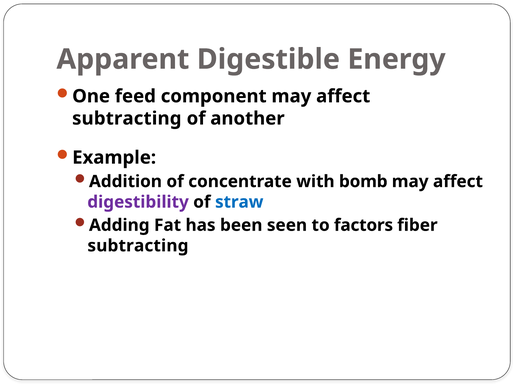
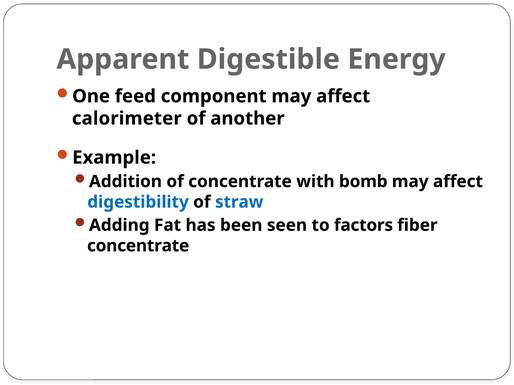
subtracting: subtracting -> calorimeter (127, 119)
digestibility colour: purple -> blue (138, 202)
subtracting: subtracting -> concentrate (138, 246)
